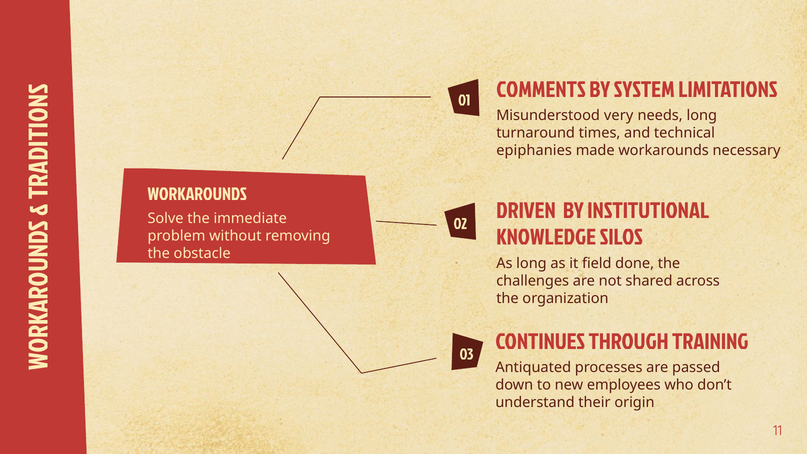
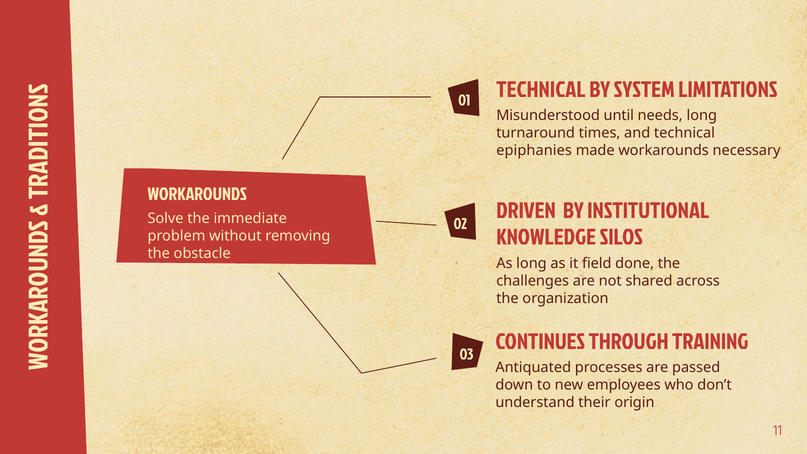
01 COMMENTS: COMMENTS -> TECHNICAL (541, 90)
very: very -> until (619, 115)
